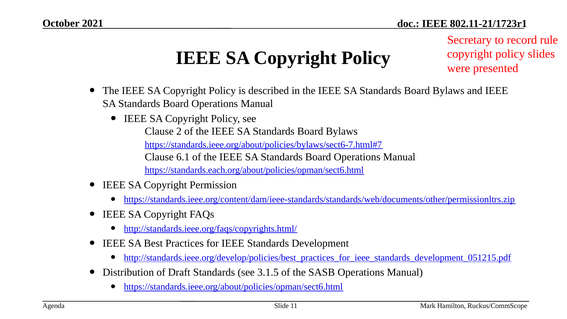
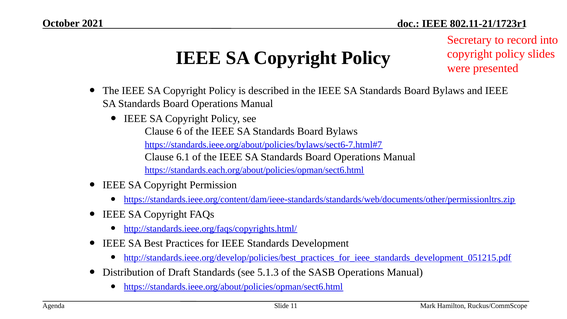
rule: rule -> into (549, 40)
2: 2 -> 6 (179, 131)
3.1.5: 3.1.5 -> 5.1.3 (268, 272)
